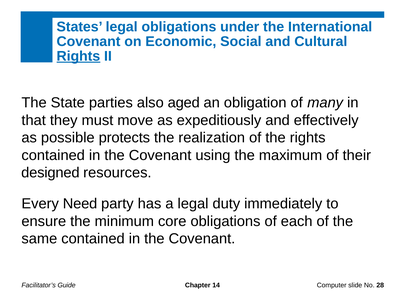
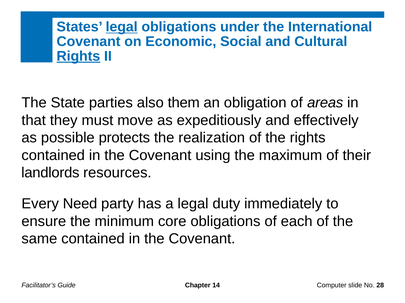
legal underline: none -> present (122, 27)
aged: aged -> them (184, 103)
many: many -> areas (325, 103)
designed: designed -> landlords (50, 173)
